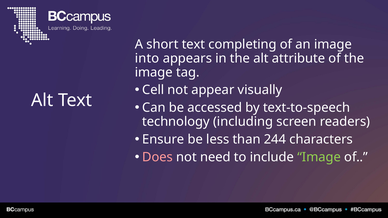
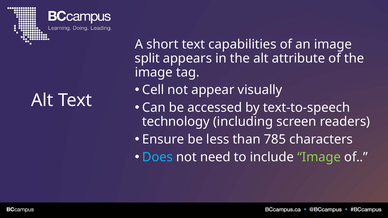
completing: completing -> capabilities (242, 44)
into: into -> split (147, 58)
244: 244 -> 785 (275, 140)
Does colour: pink -> light blue (157, 157)
